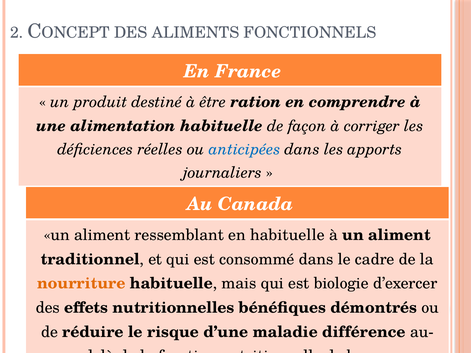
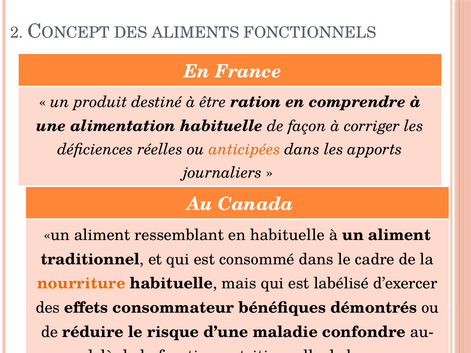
anticipées colour: blue -> orange (245, 150)
biologie: biologie -> labélisé (341, 284)
nutritionnelles: nutritionnelles -> consommateur (173, 308)
différence: différence -> confondre (364, 332)
